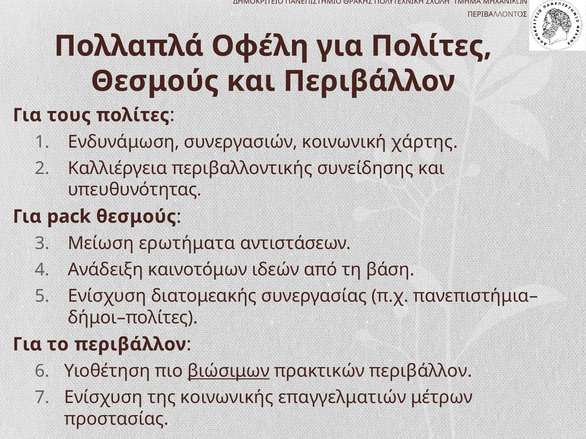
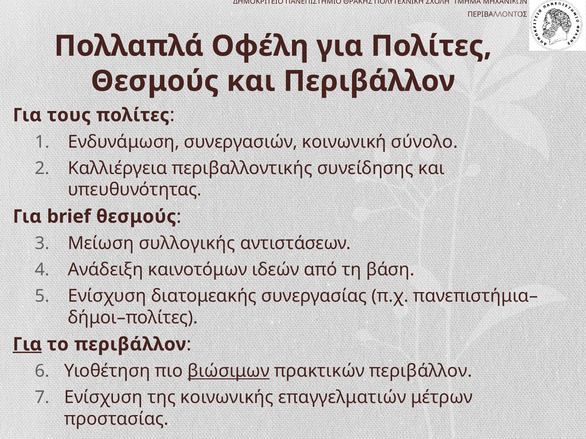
χάρτης: χάρτης -> σύνολο (424, 142)
pack: pack -> brief (69, 217)
ερωτήματα: ερωτήματα -> συλλογικής (187, 244)
Για underline: none -> present (27, 345)
